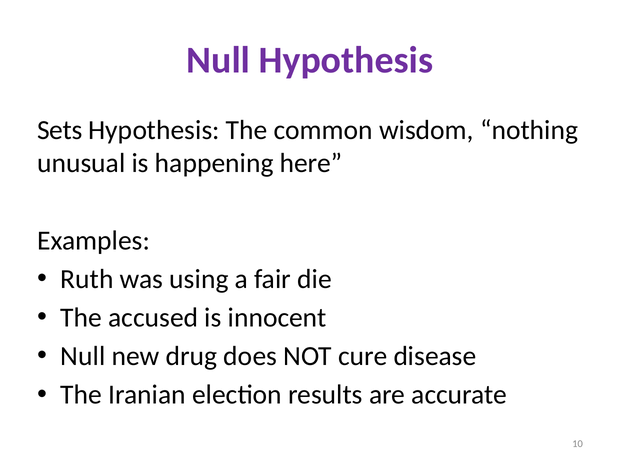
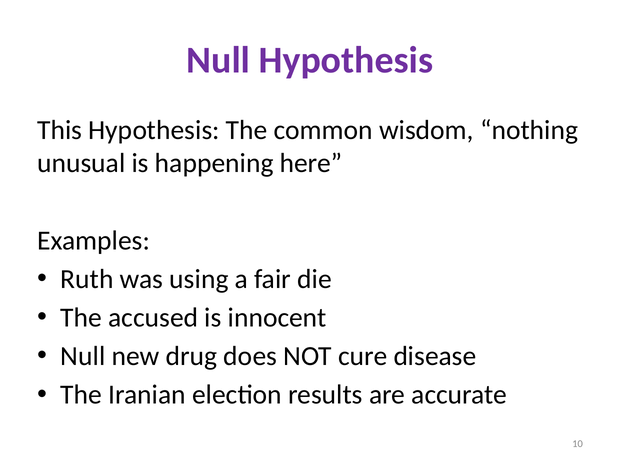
Sets: Sets -> This (60, 130)
